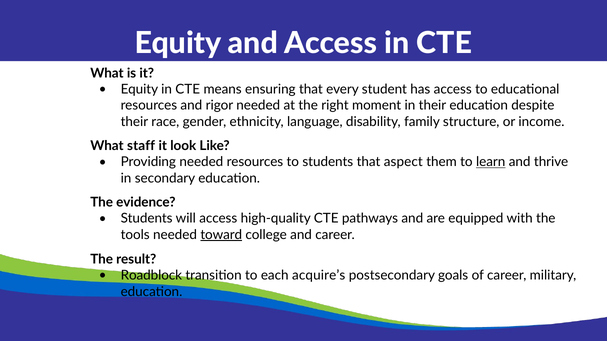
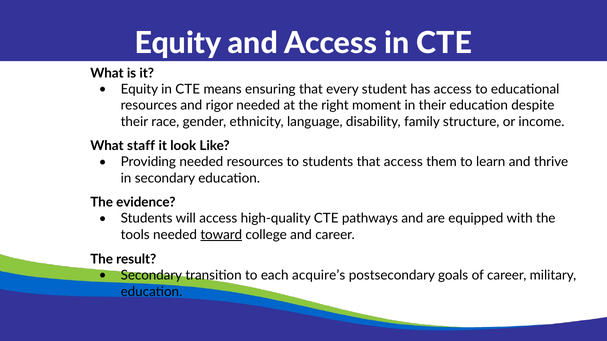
that aspect: aspect -> access (403, 162)
learn underline: present -> none (491, 162)
Roadblock: Roadblock -> Secondary (151, 276)
